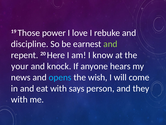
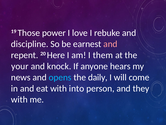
and colour: light green -> pink (110, 44)
know: know -> them (103, 55)
wish: wish -> daily (98, 77)
says: says -> into (77, 88)
